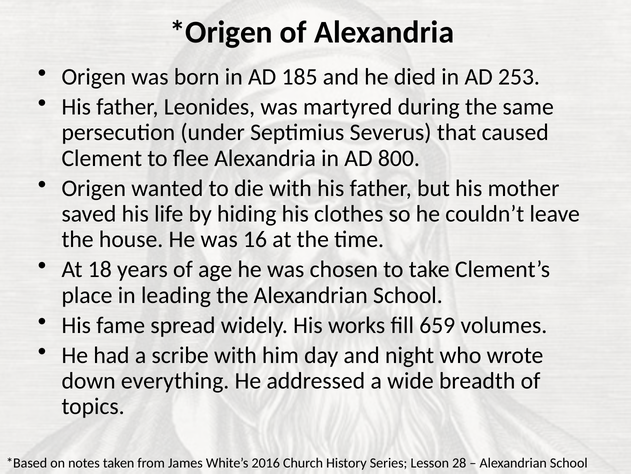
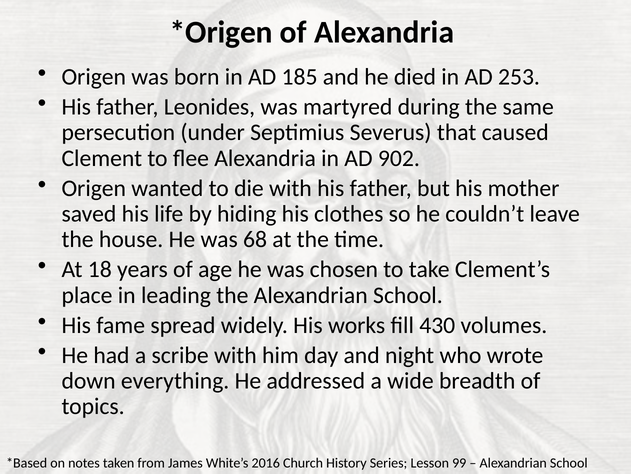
800: 800 -> 902 (399, 158)
16: 16 -> 68 (255, 239)
659: 659 -> 430 (437, 325)
28: 28 -> 99 (459, 462)
